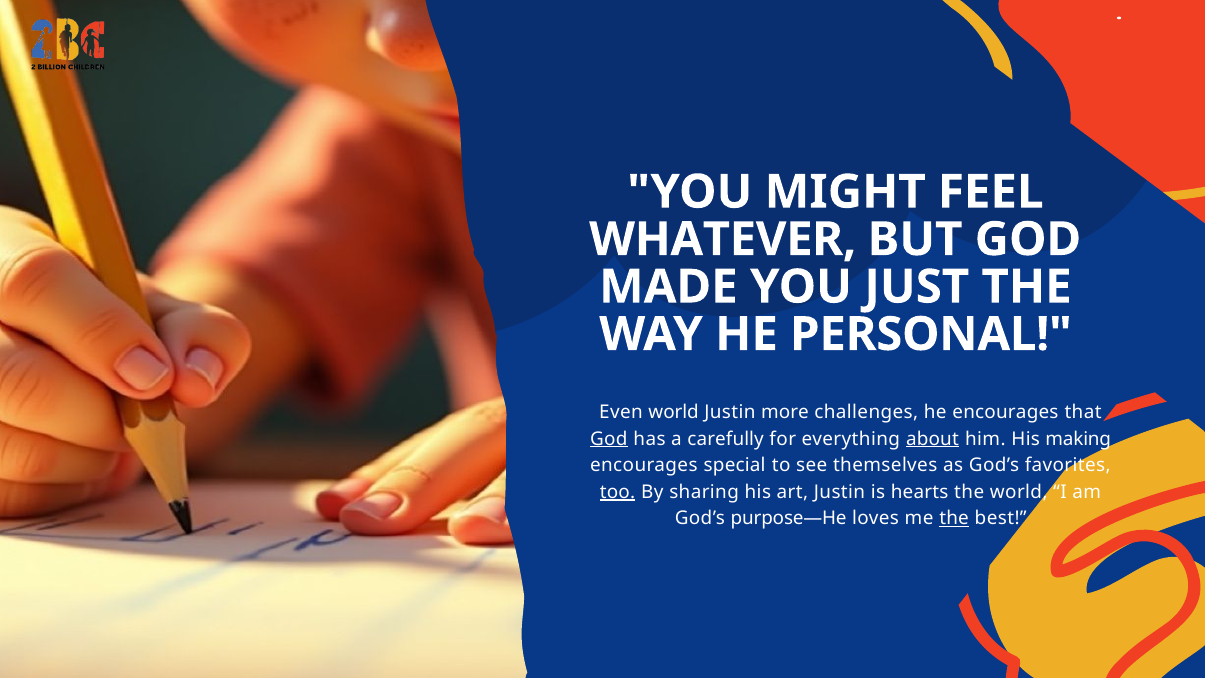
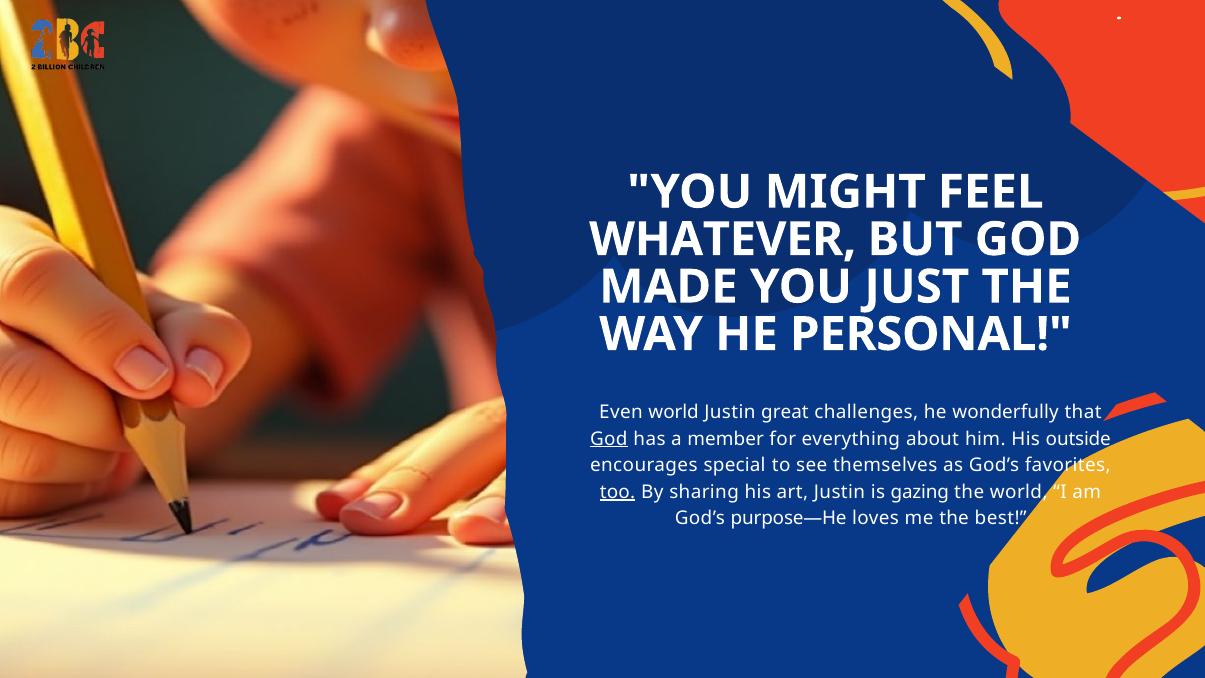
more: more -> great (785, 412)
he encourages: encourages -> wonderfully (1006, 412)
carefully: carefully -> member (726, 439)
about underline: present -> none (932, 439)
making: making -> outside (1078, 439)
hearts: hearts -> gazing (920, 492)
the underline: present -> none (954, 518)
